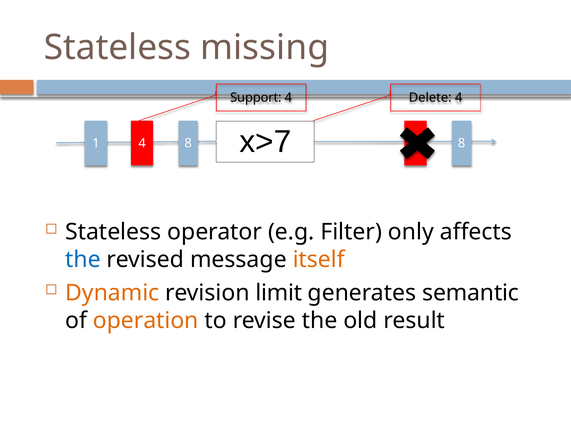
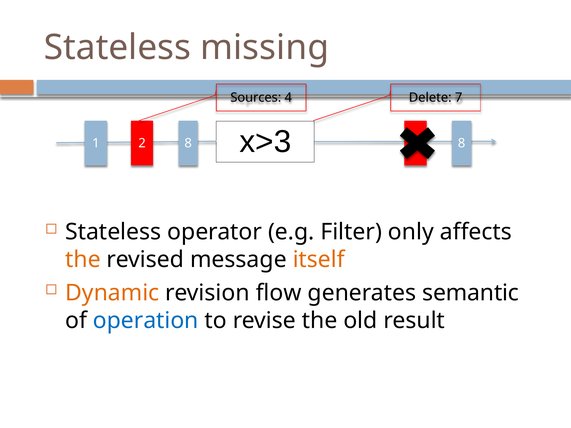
Support: Support -> Sources (256, 98)
Delete 4: 4 -> 7 (459, 98)
x>7: x>7 -> x>3 (265, 142)
1 4: 4 -> 2 (142, 143)
the colour: blue -> orange (83, 260)
limit: limit -> flow (279, 293)
operation colour: orange -> blue (146, 321)
